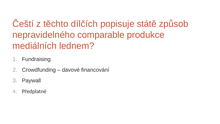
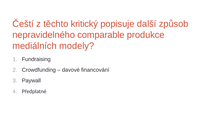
dílčích: dílčích -> kritický (84, 24)
státě: státě -> další (147, 24)
lednem: lednem -> modely (77, 46)
